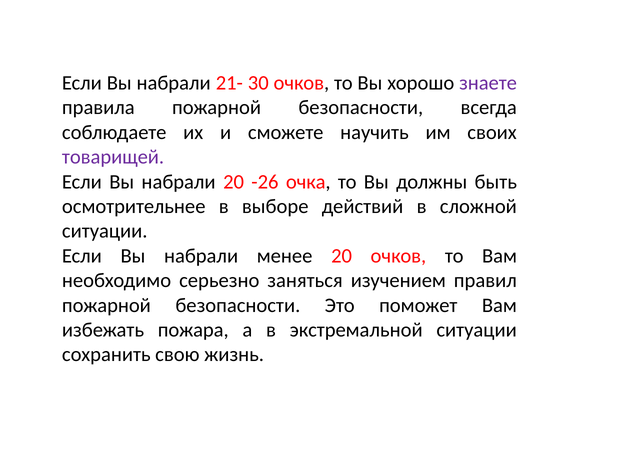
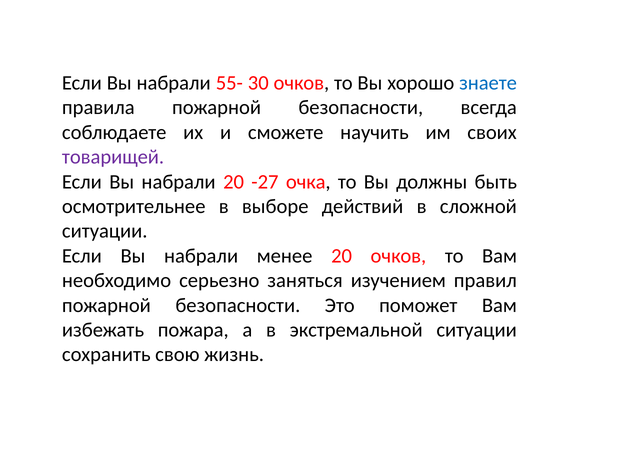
21-: 21- -> 55- (229, 83)
знаете colour: purple -> blue (488, 83)
-26: -26 -> -27 (265, 182)
